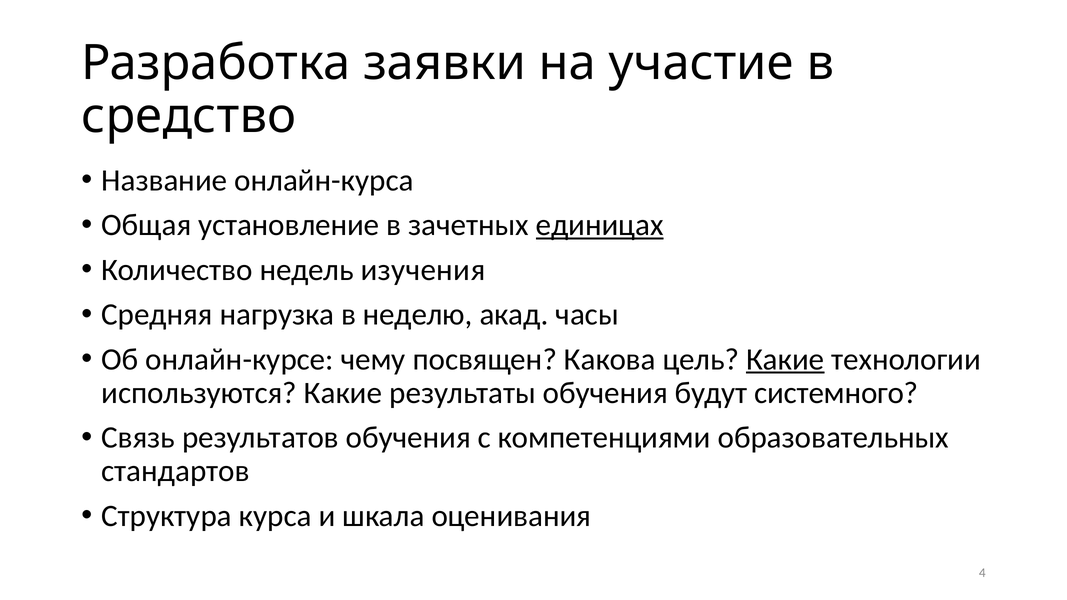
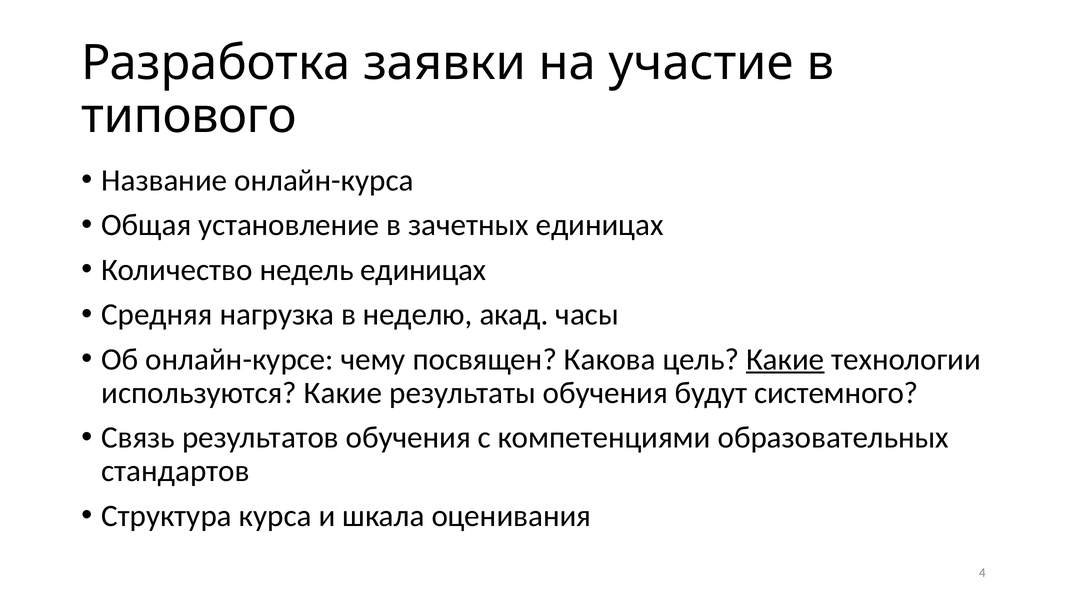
средство: средство -> типового (189, 116)
единицах underline: present -> none (600, 225)
недель изучения: изучения -> единицах (423, 270)
